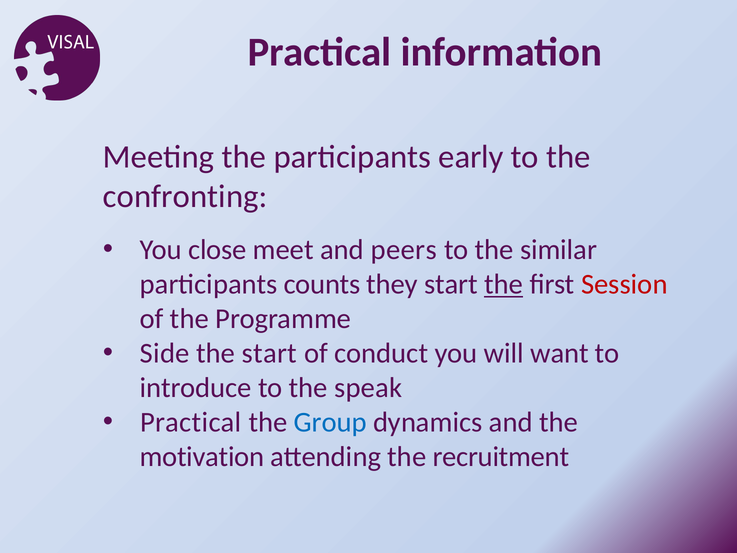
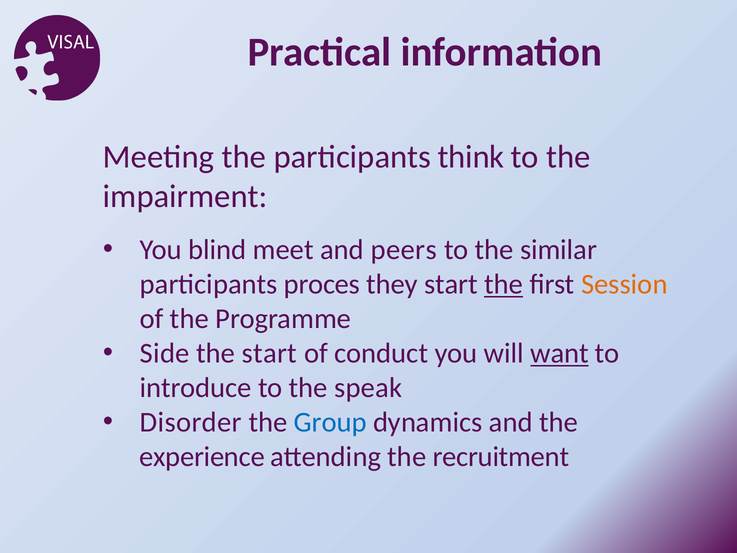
early: early -> think (471, 157)
confronting: confronting -> impairment (185, 196)
close: close -> blind (217, 250)
counts: counts -> proces (322, 284)
Session colour: red -> orange (624, 284)
want underline: none -> present (560, 353)
Practical: Practical -> Disorder (191, 422)
motivation: motivation -> experience (202, 456)
